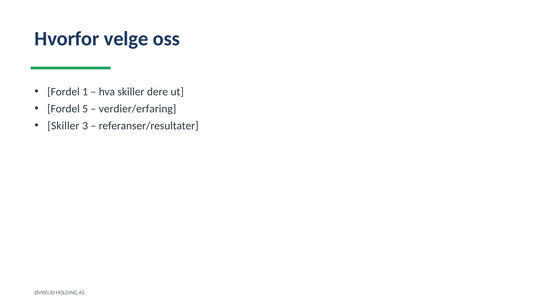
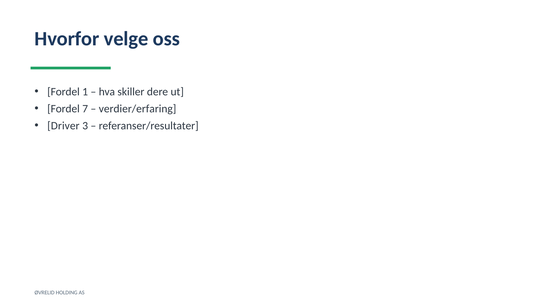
5: 5 -> 7 (85, 109)
Skiller: Skiller -> Driver (63, 126)
